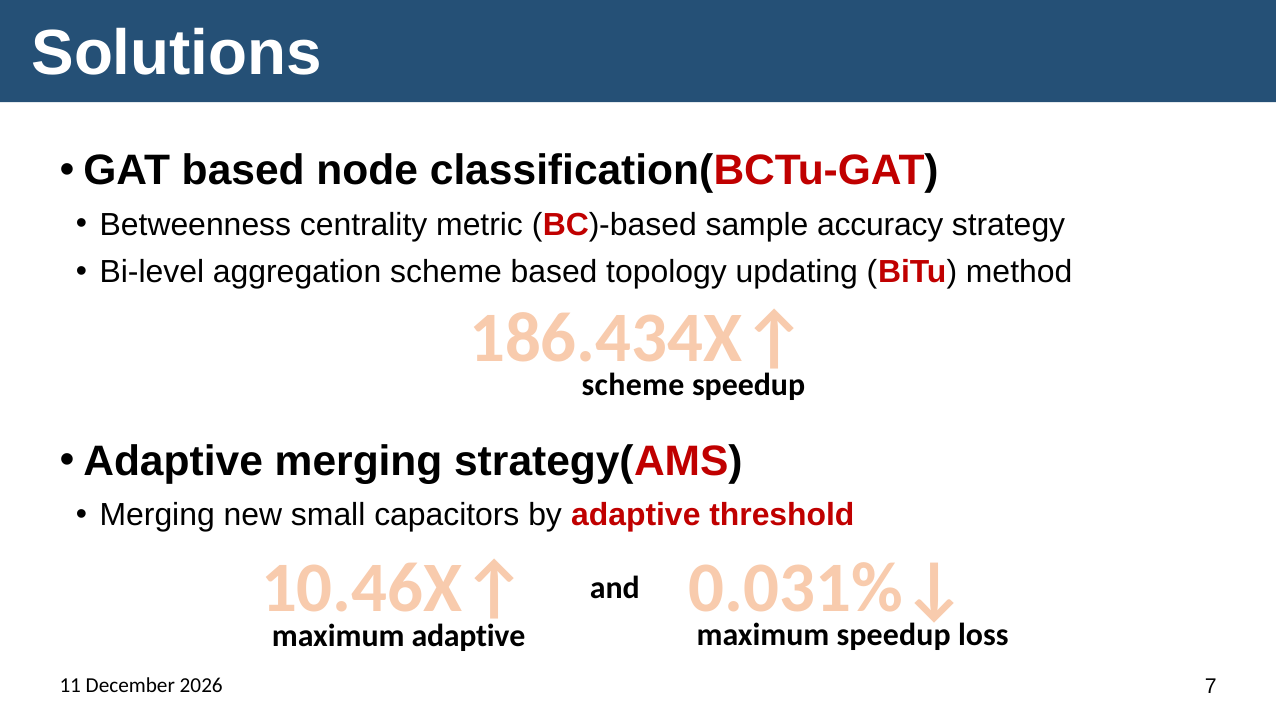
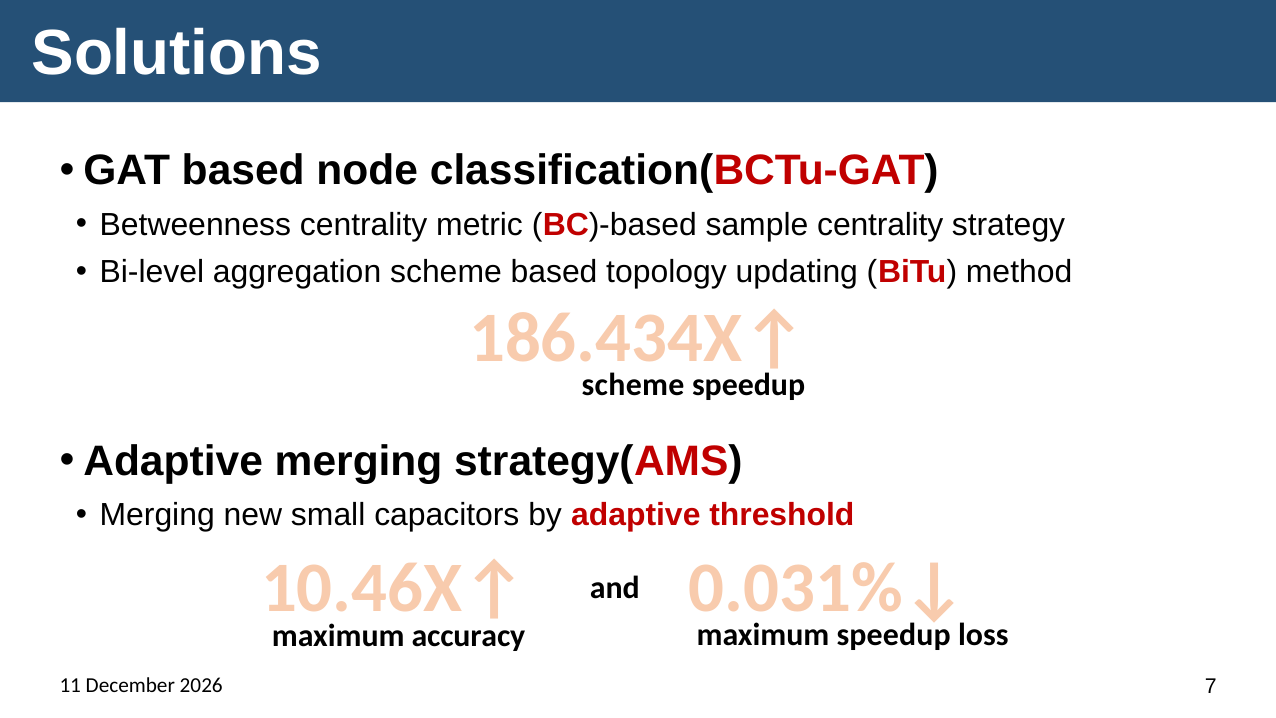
sample accuracy: accuracy -> centrality (880, 224)
maximum adaptive: adaptive -> accuracy (468, 635)
